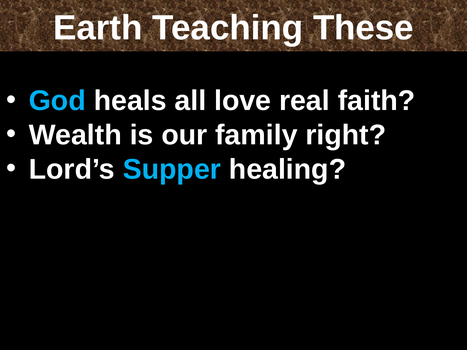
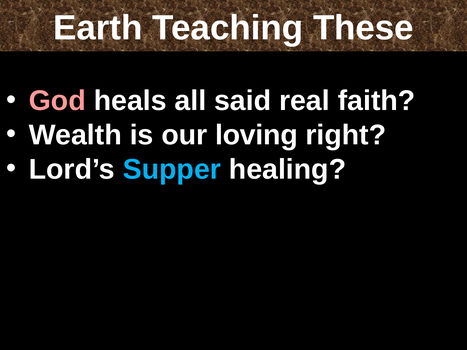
God colour: light blue -> pink (57, 101)
love: love -> said (243, 101)
family: family -> loving (256, 135)
